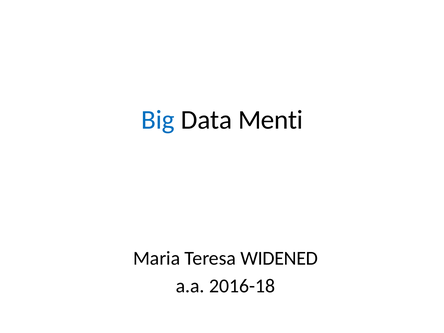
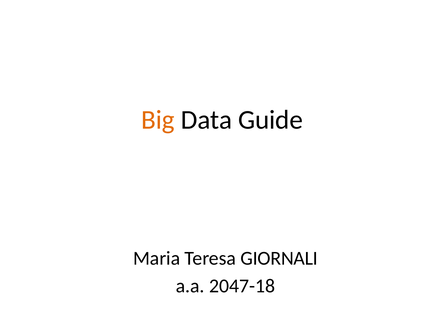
Big colour: blue -> orange (158, 120)
Menti: Menti -> Guide (271, 120)
WIDENED: WIDENED -> GIORNALI (279, 258)
2016-18: 2016-18 -> 2047-18 (242, 286)
